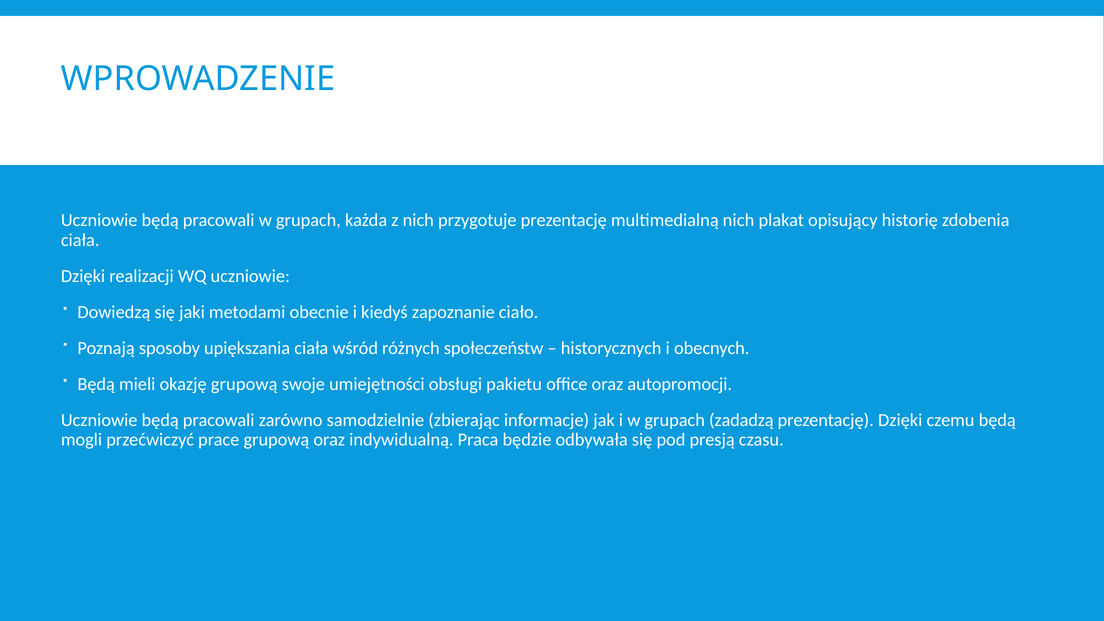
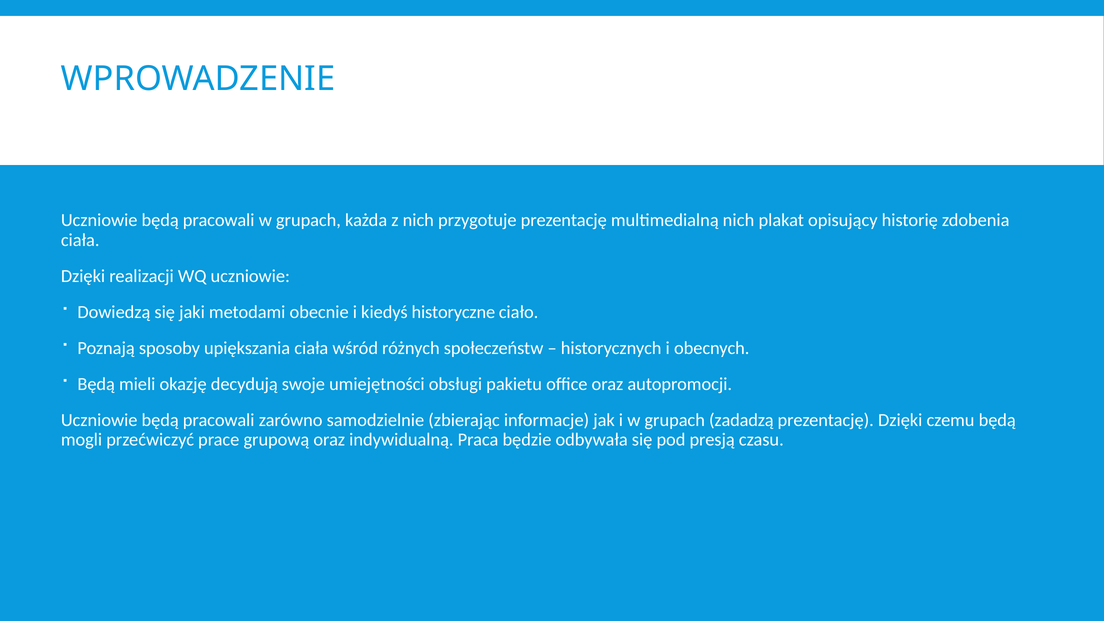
kiedyś zapoznanie: zapoznanie -> historyczne (453, 312)
okazję grupową: grupową -> decydują (244, 384)
